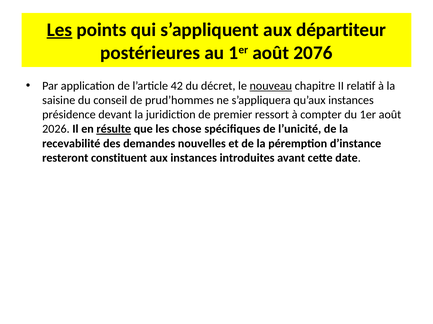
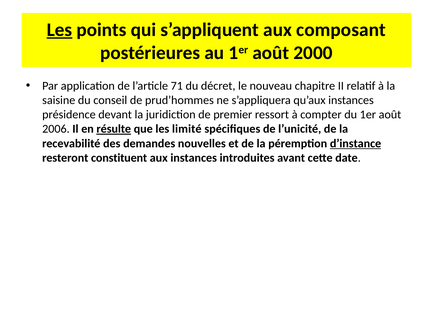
départiteur: départiteur -> composant (341, 30)
2076: 2076 -> 2000 (313, 53)
42: 42 -> 71 (177, 86)
nouveau underline: present -> none (271, 86)
2026: 2026 -> 2006 (56, 129)
chose: chose -> limité (187, 129)
d’instance underline: none -> present (356, 144)
